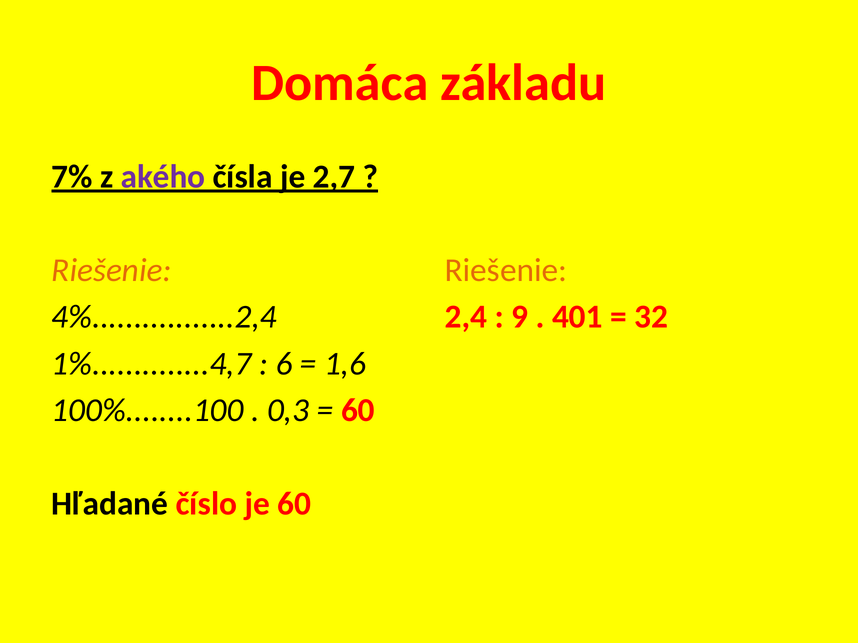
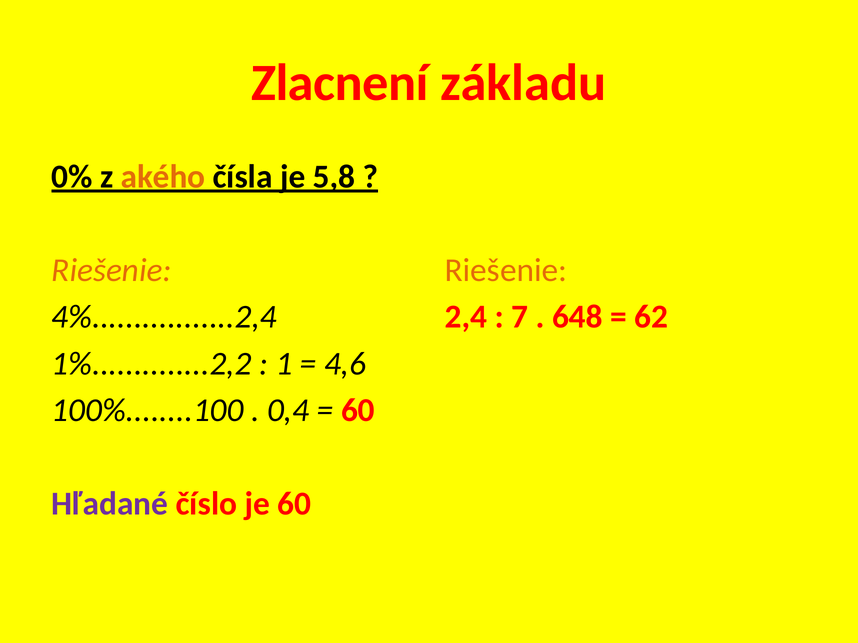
Domáca: Domáca -> Zlacnení (340, 83)
7%: 7% -> 0% (72, 177)
akého colour: purple -> orange (163, 177)
2,7: 2,7 -> 5,8 (334, 177)
9: 9 -> 7 (520, 317)
401: 401 -> 648 (577, 317)
32: 32 -> 62 (651, 317)
1%..............4,7: 1%..............4,7 -> 1%..............2,2 (152, 364)
6: 6 -> 1 (284, 364)
1,6: 1,6 -> 4,6 (345, 364)
0,3: 0,3 -> 0,4 (288, 411)
Hľadané colour: black -> purple (110, 504)
